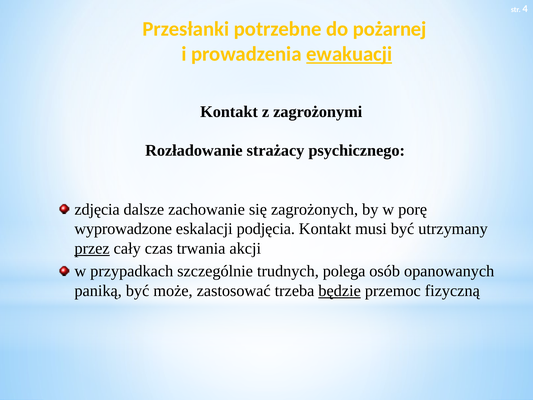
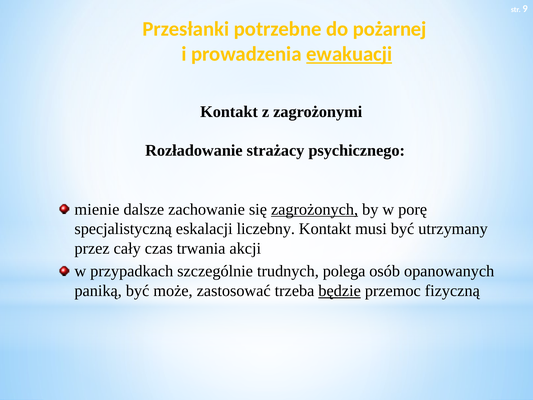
4: 4 -> 9 (525, 9)
zdjęcia: zdjęcia -> mienie (97, 209)
zagrożonych underline: none -> present (315, 209)
wyprowadzone: wyprowadzone -> specjalistyczną (123, 229)
podjęcia: podjęcia -> liczebny (266, 229)
przez underline: present -> none (92, 248)
